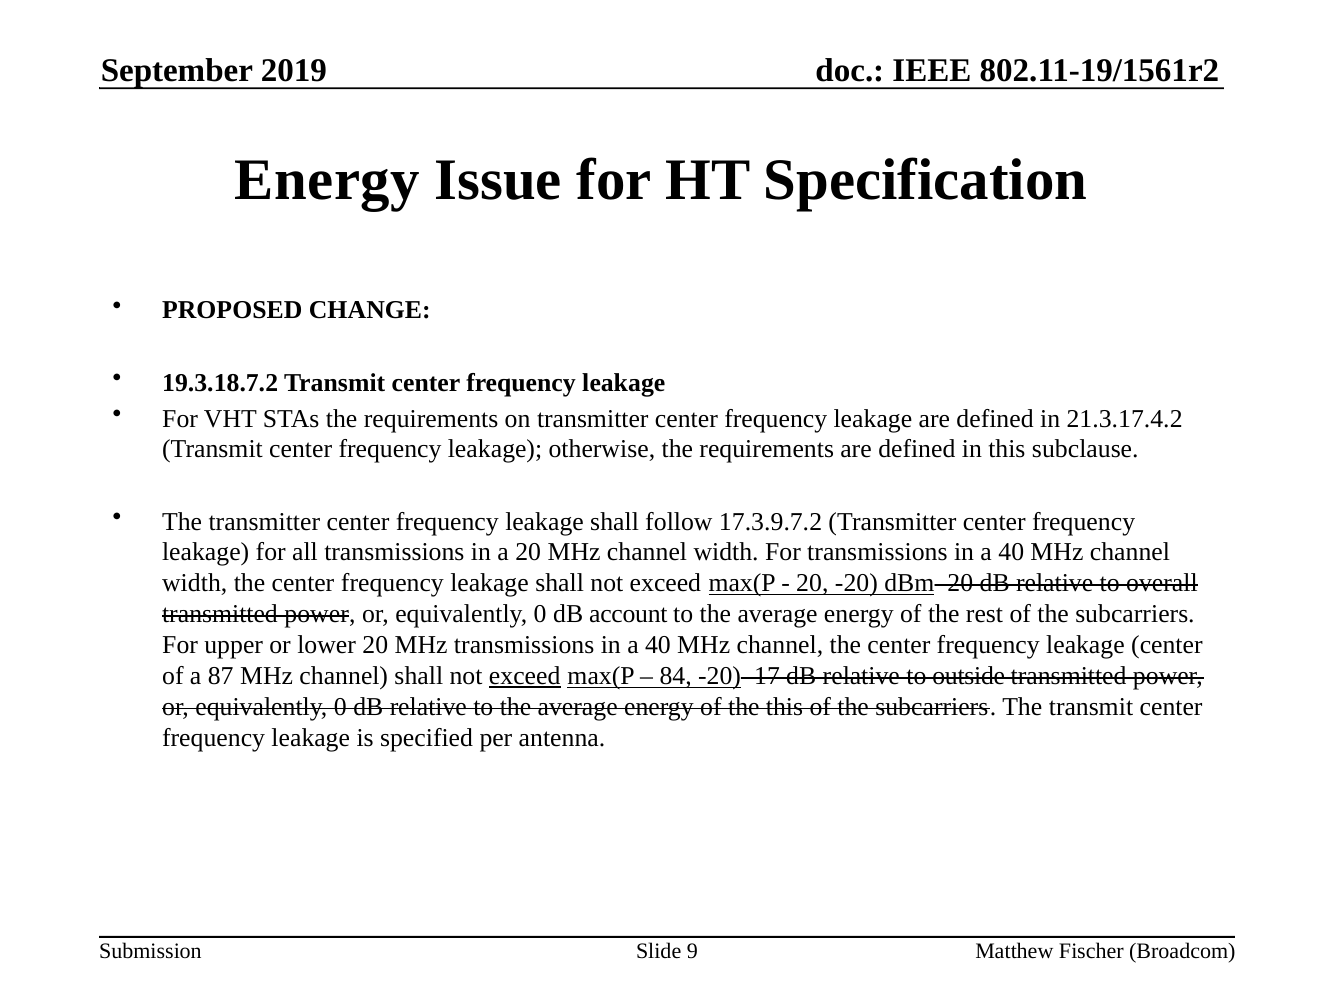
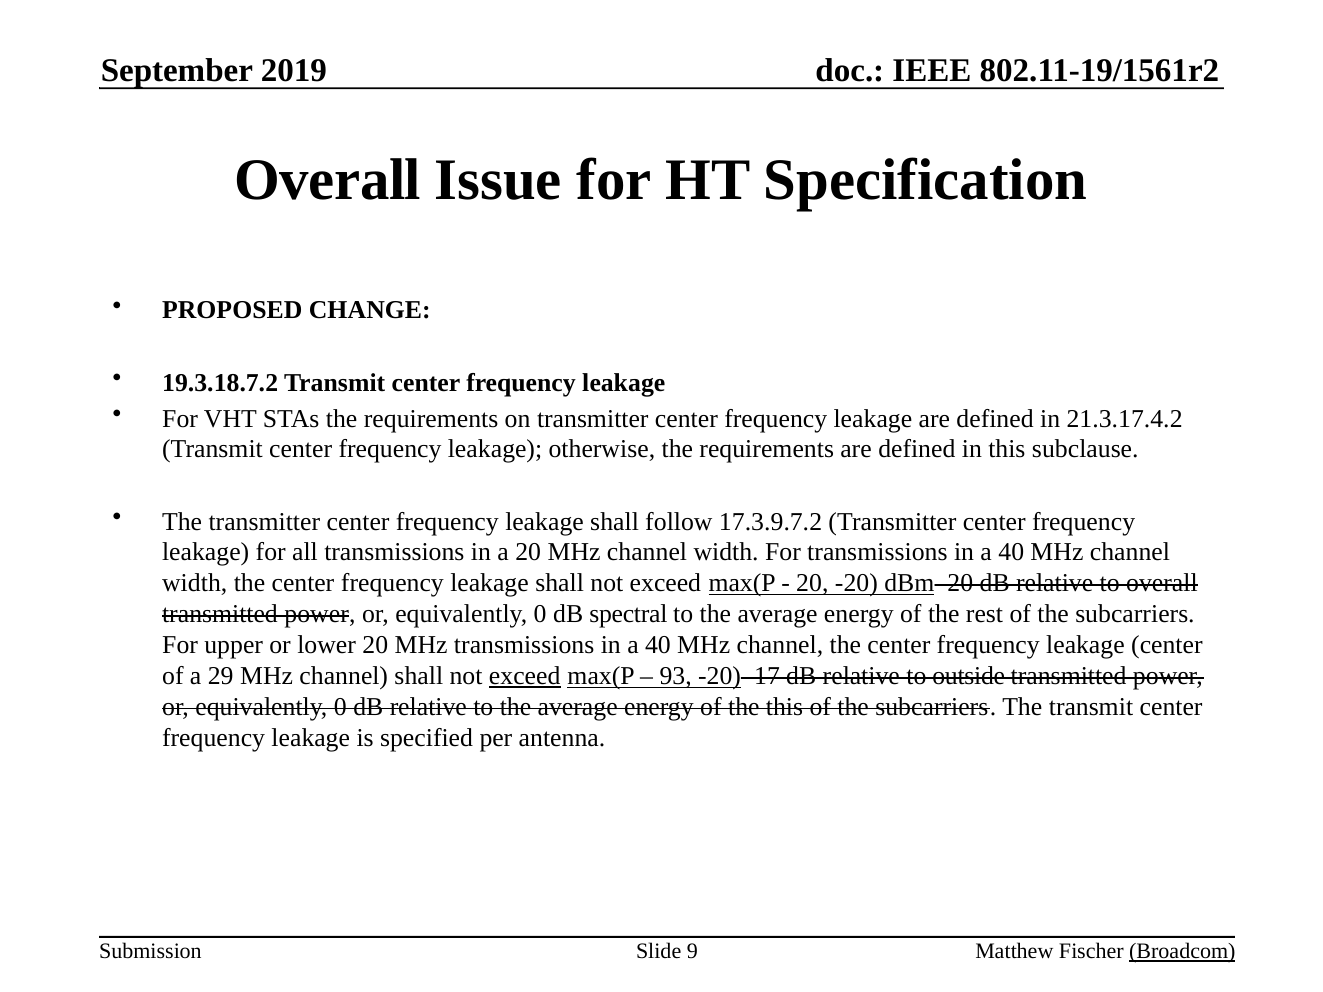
Energy: Energy -> Overall (328, 180)
account: account -> spectral (628, 614)
87: 87 -> 29 (221, 676)
84: 84 -> 93 (676, 676)
Broadcom underline: none -> present (1182, 952)
